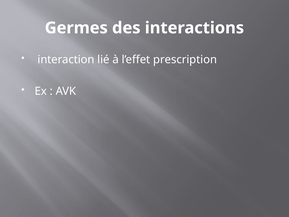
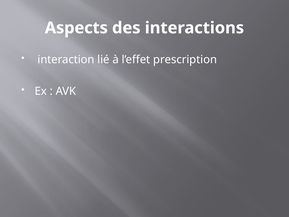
Germes: Germes -> Aspects (76, 28)
